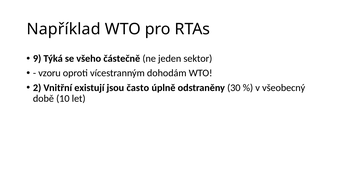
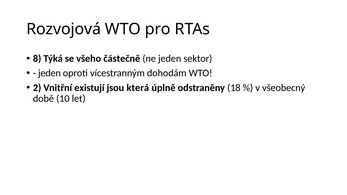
Například: Například -> Rozvojová (64, 29)
9: 9 -> 8 (37, 59)
vzoru: vzoru -> jeden (50, 73)
často: často -> která (138, 88)
30: 30 -> 18 (234, 88)
